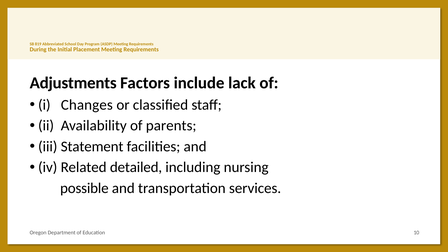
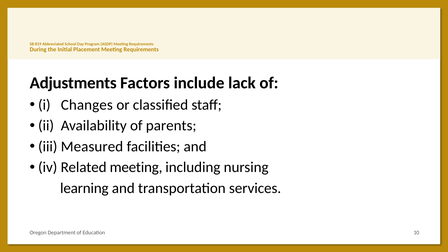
Statement: Statement -> Measured (92, 147)
Related detailed: detailed -> meeting (136, 167)
possible: possible -> learning (84, 188)
